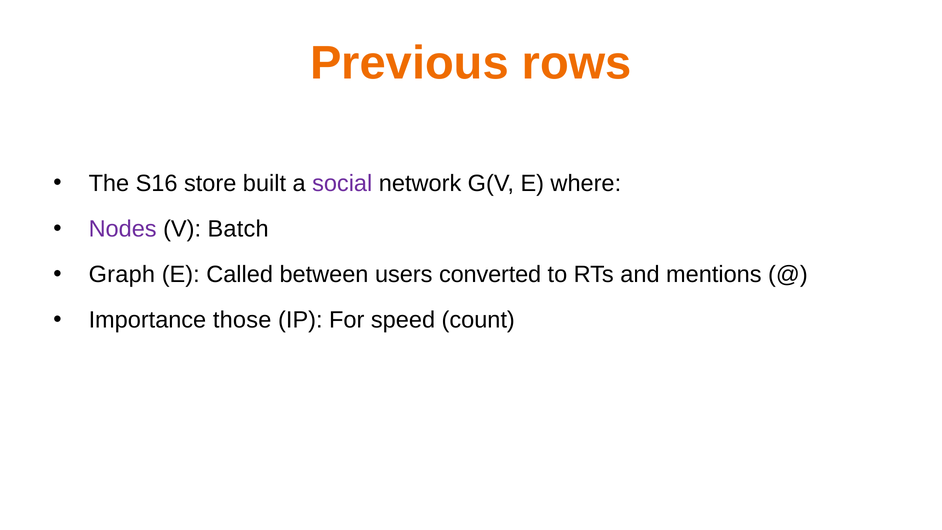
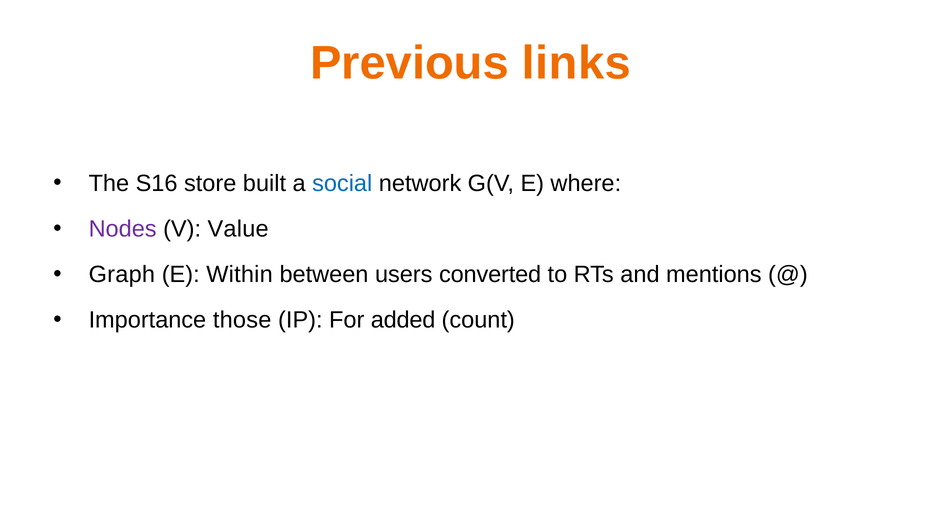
rows: rows -> links (576, 63)
social colour: purple -> blue (342, 183)
Batch: Batch -> Value (238, 229)
Called: Called -> Within (240, 275)
speed: speed -> added (403, 320)
